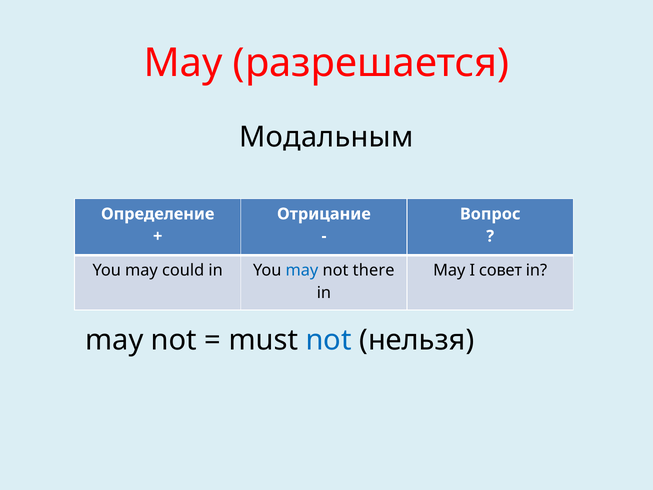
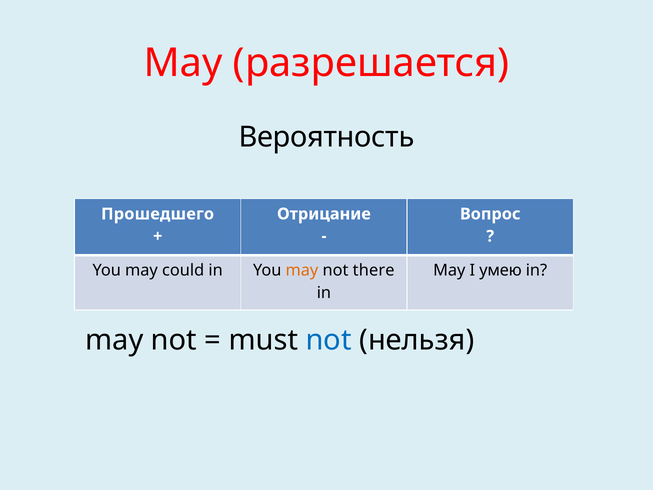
Модальным: Модальным -> Вероятность (327, 137)
Определение: Определение -> Прошедшего (158, 214)
may colour: blue -> orange (302, 270)
совет: совет -> умею (501, 270)
